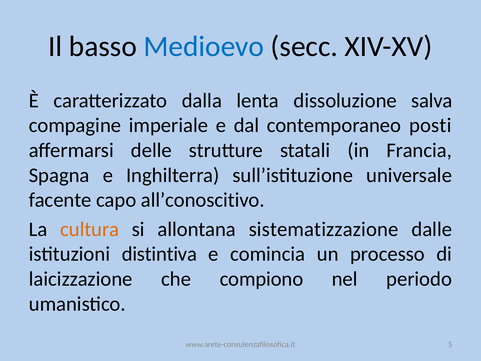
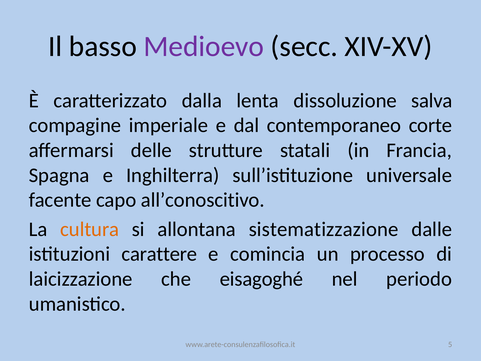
Medioevo colour: blue -> purple (204, 47)
posti: posti -> corte (430, 125)
distintiva: distintiva -> carattere (159, 254)
compiono: compiono -> eisagoghé (261, 279)
